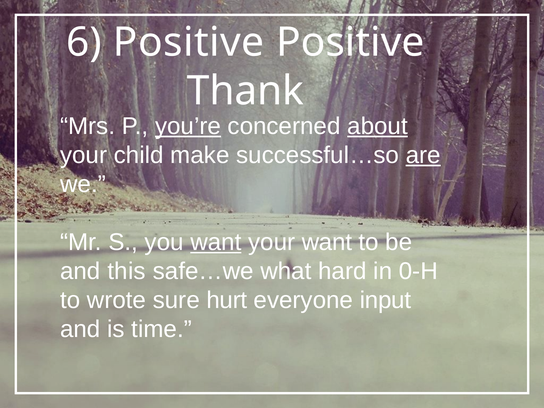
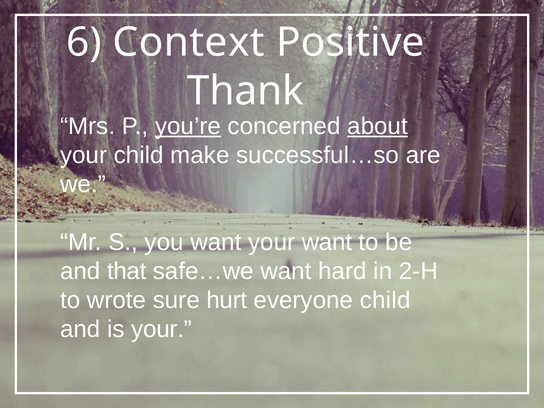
6 Positive: Positive -> Context (189, 42)
are underline: present -> none (423, 155)
want underline: present -> none (216, 242)
this: this -> that (127, 271)
safe…we what: what -> want (286, 271)
0-H: 0-H -> 2-H (418, 271)
everyone input: input -> child (385, 300)
is time: time -> your (162, 329)
